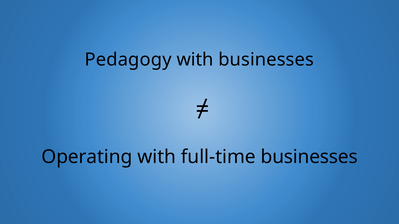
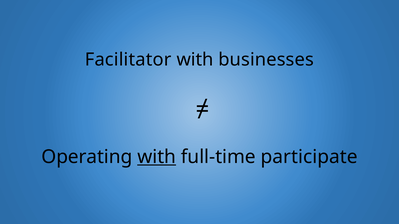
Pedagogy: Pedagogy -> Facilitator (128, 60)
with underline: none -> present (157, 157)
full-time businesses: businesses -> participate (309, 157)
